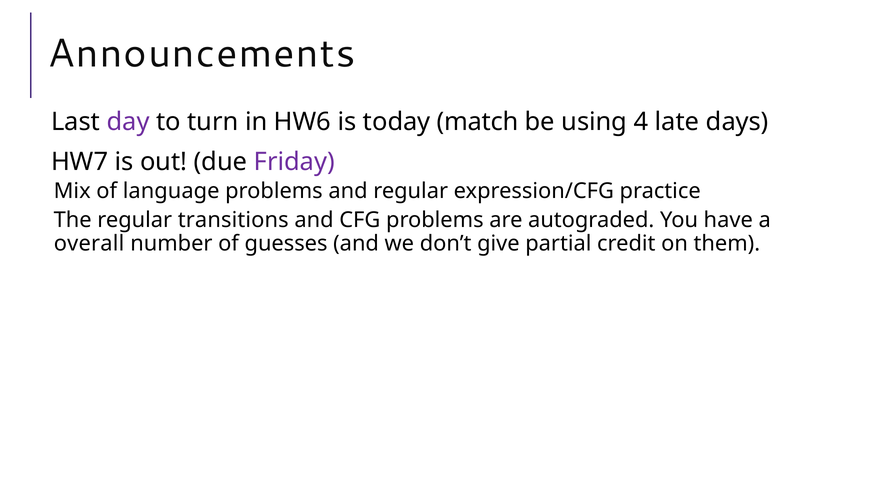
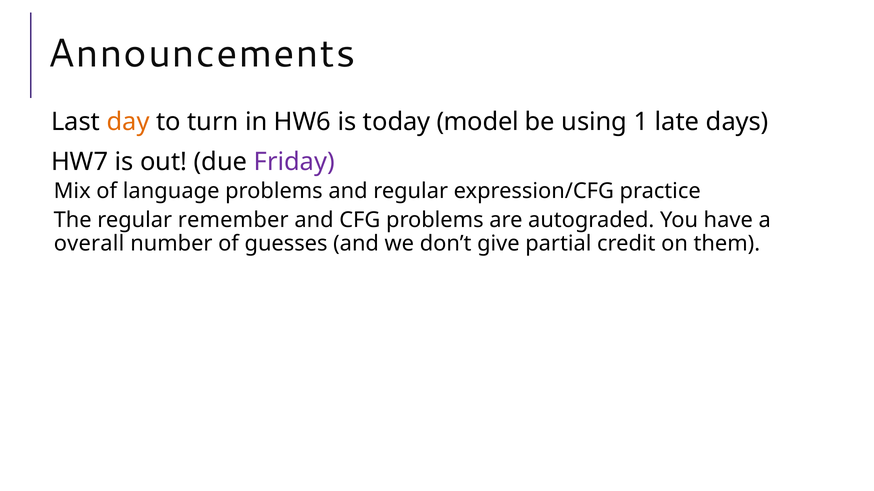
day colour: purple -> orange (128, 122)
match: match -> model (478, 122)
4: 4 -> 1 (641, 122)
transitions: transitions -> remember (233, 220)
